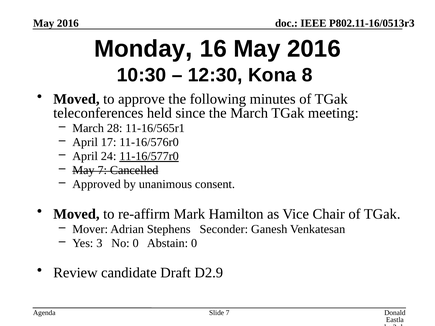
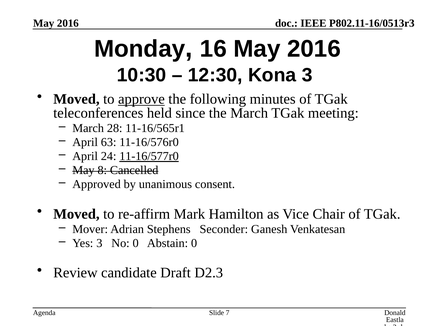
Kona 8: 8 -> 3 (307, 75)
approve underline: none -> present (141, 99)
17: 17 -> 63 (109, 142)
May 7: 7 -> 8 (102, 170)
D2.9: D2.9 -> D2.3 (209, 273)
